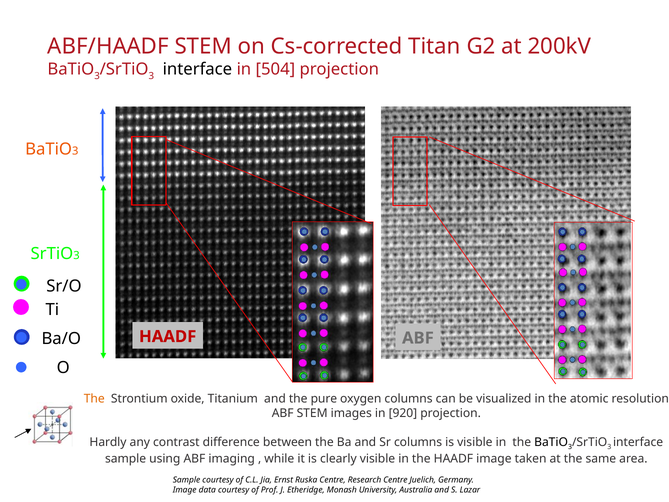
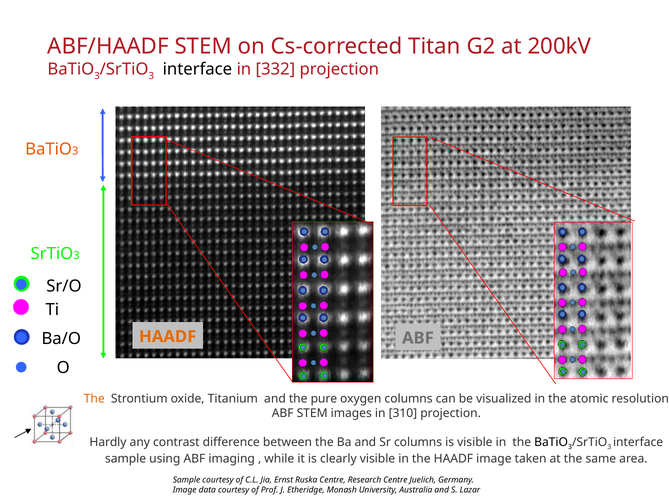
504: 504 -> 332 (275, 69)
HAADF colour: red -> orange (168, 336)
920: 920 -> 310 (403, 413)
